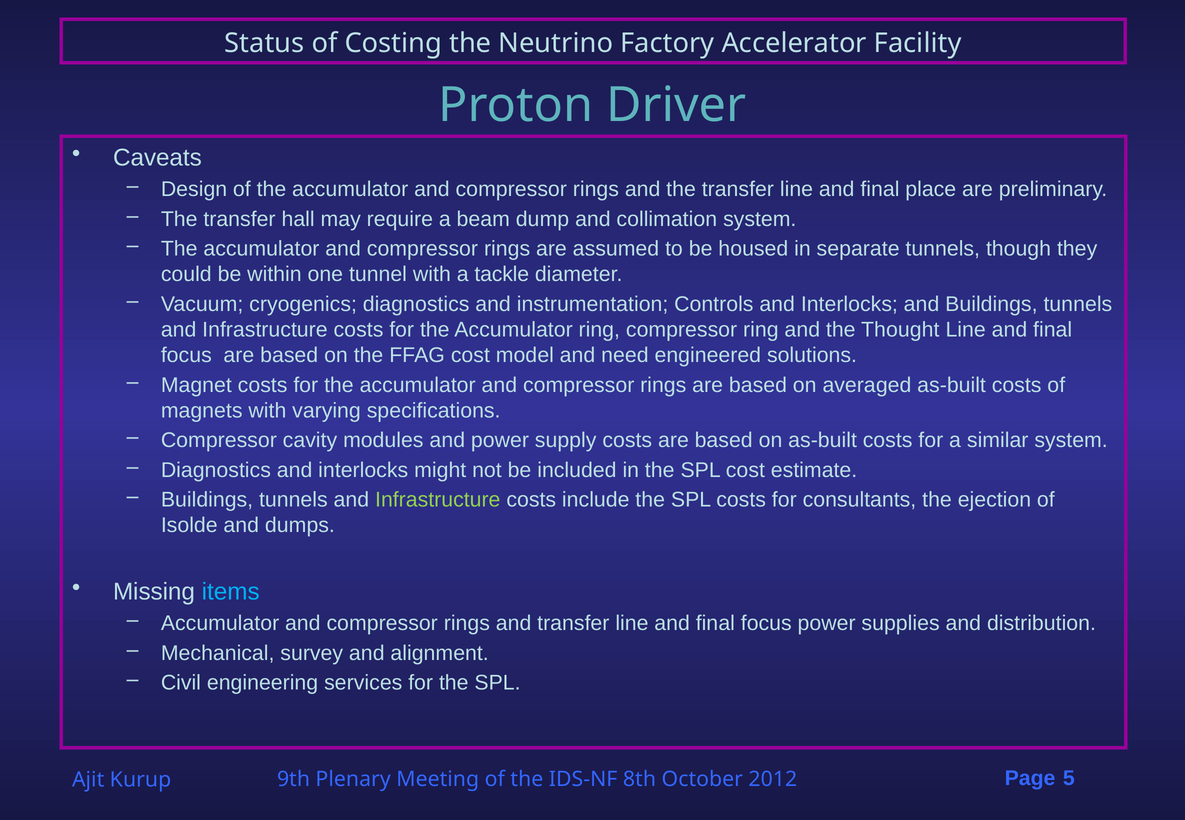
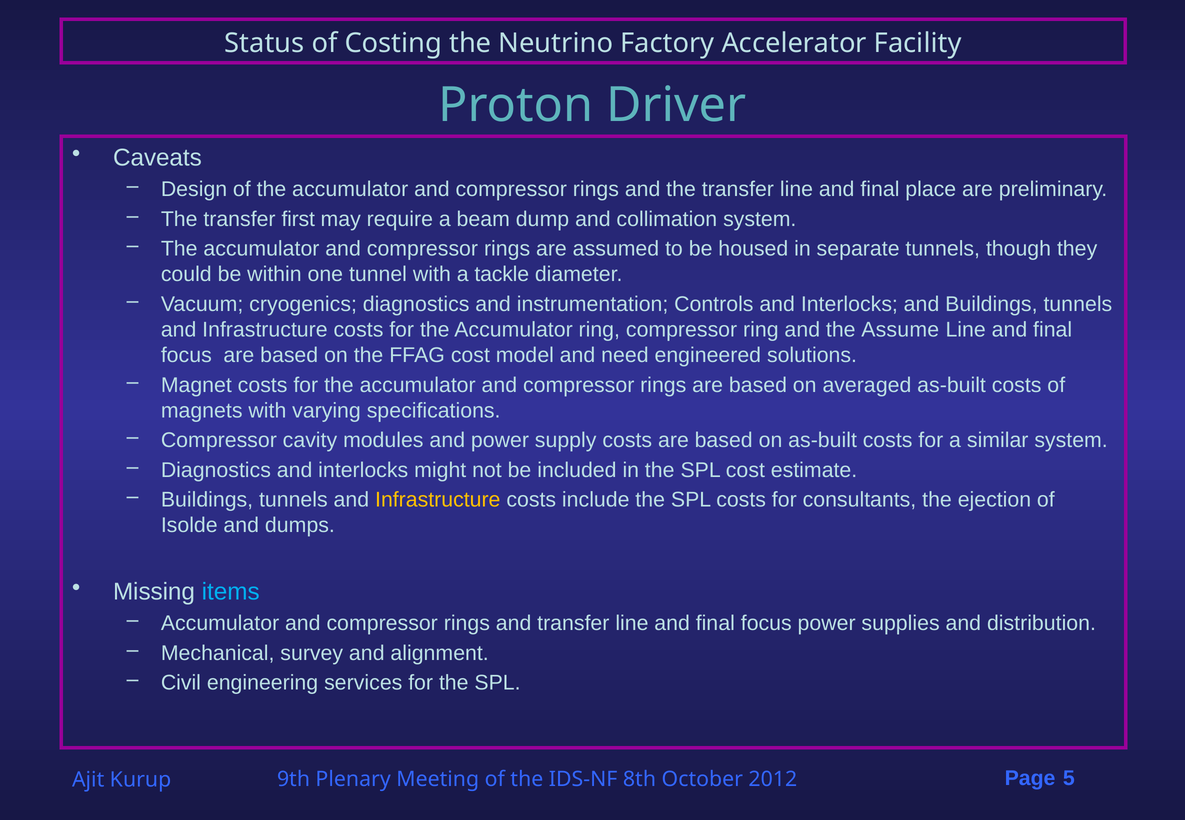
hall: hall -> first (298, 219)
Thought: Thought -> Assume (900, 330)
Infrastructure colour: light green -> yellow (438, 500)
